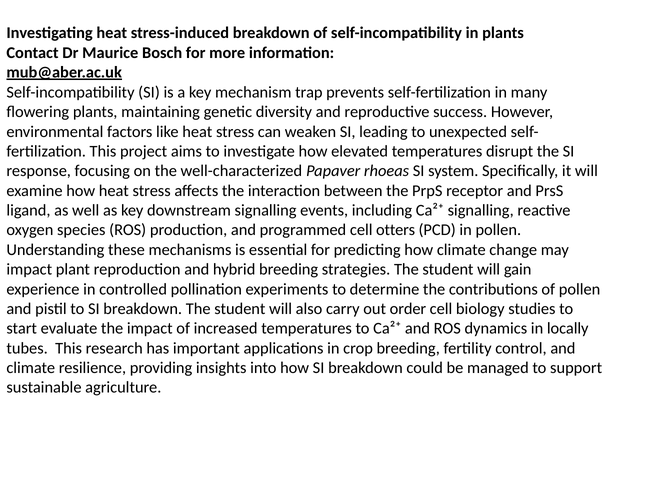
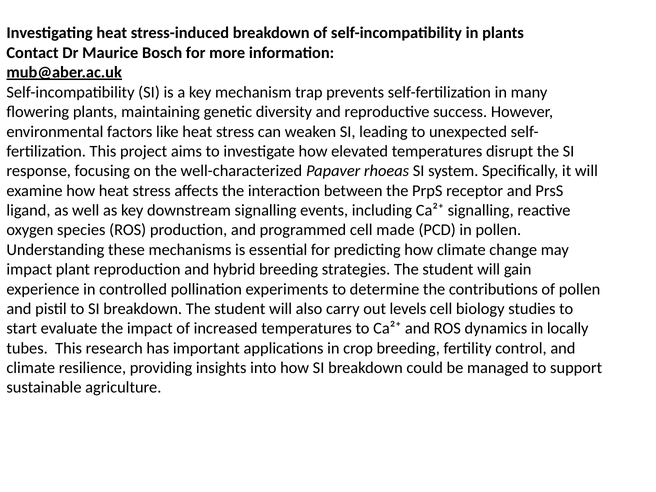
otters: otters -> made (395, 230)
order: order -> levels (408, 309)
